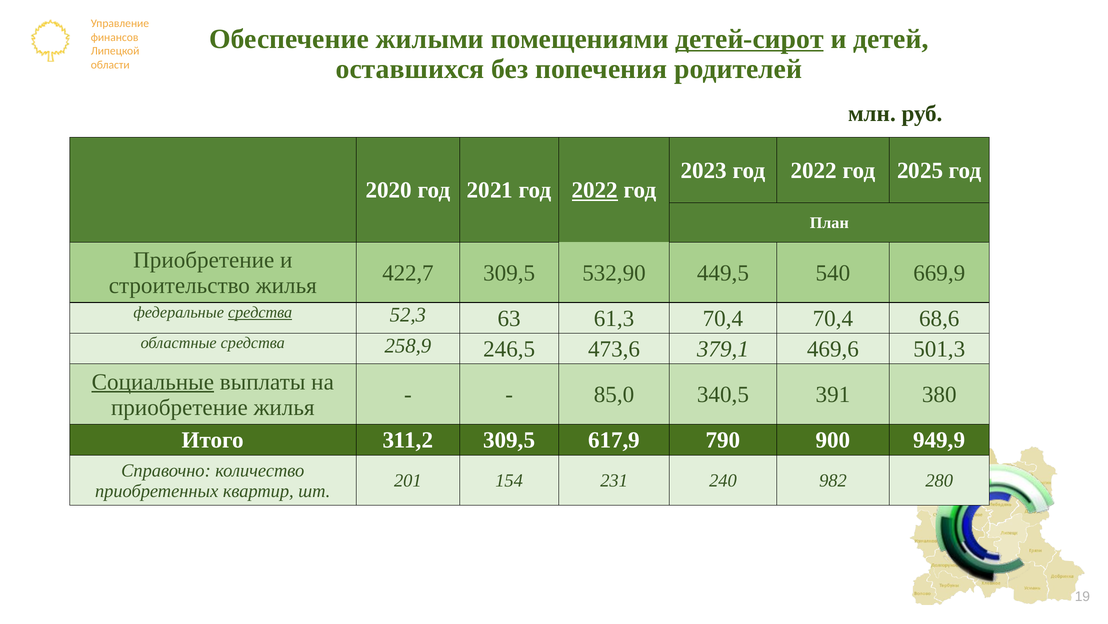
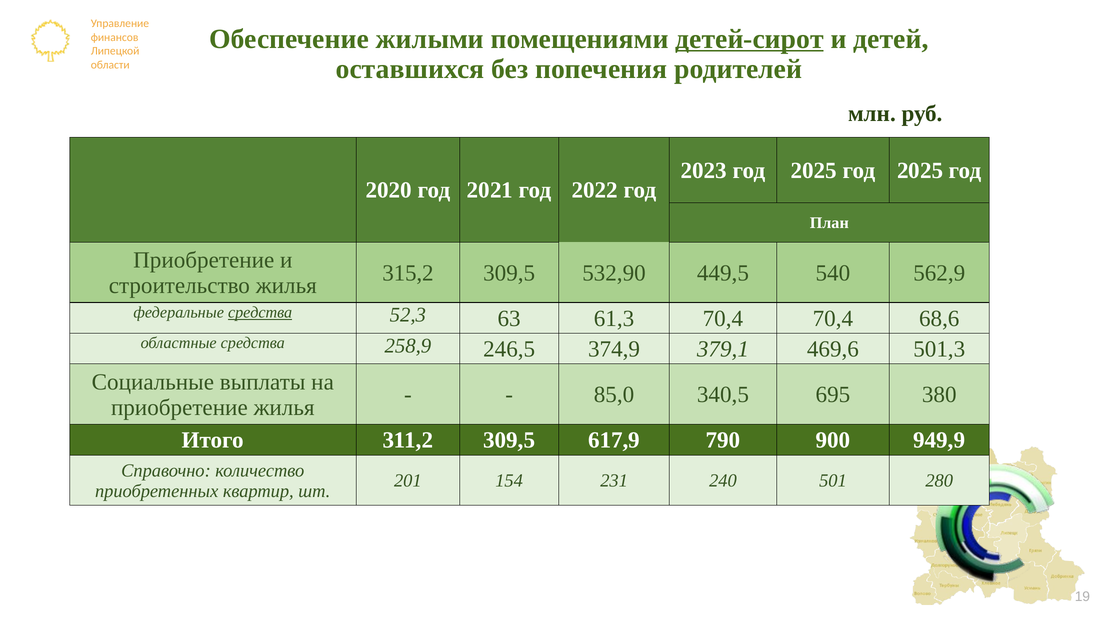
2023 год 2022: 2022 -> 2025 (814, 170)
2022 underline: present -> none (595, 190)
422,7: 422,7 -> 315,2 (408, 273)
669,9: 669,9 -> 562,9 (939, 273)
473,6: 473,6 -> 374,9 (614, 349)
Социальные underline: present -> none (153, 381)
391: 391 -> 695 (833, 394)
982: 982 -> 501 (833, 480)
